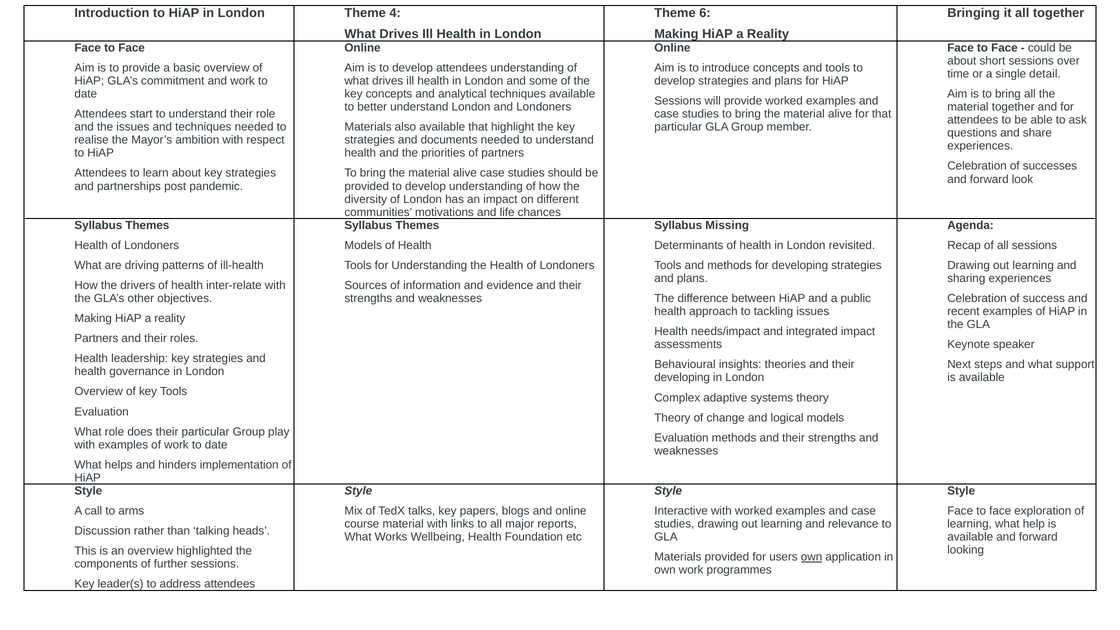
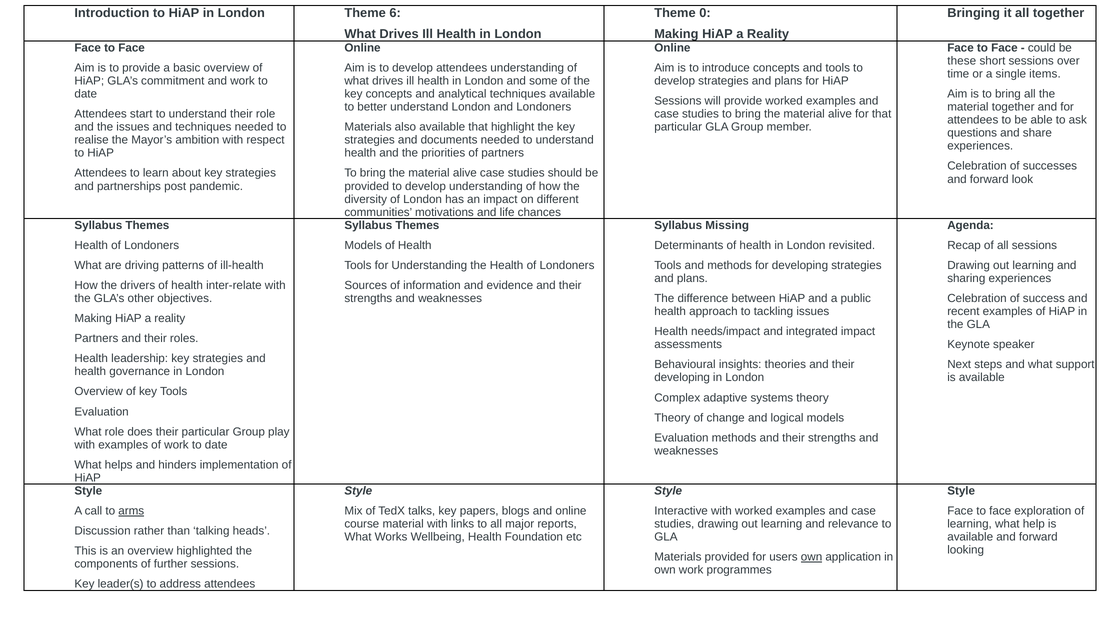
4: 4 -> 6 (395, 13)
6: 6 -> 0 (705, 13)
about: about -> these (962, 61)
detail: detail -> items (1045, 74)
arms underline: none -> present (131, 511)
